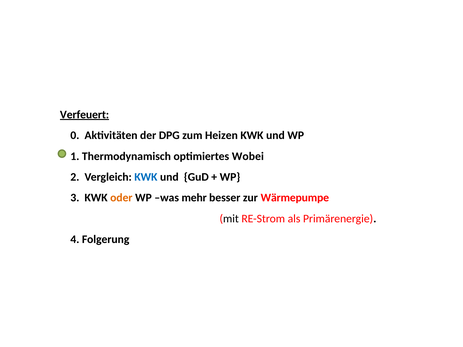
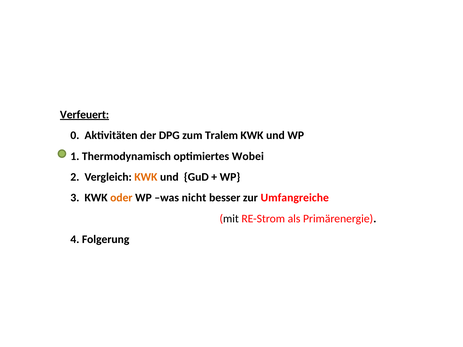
Heizen: Heizen -> Tralem (222, 135)
KWK colour: blue -> orange (146, 177)
mehr: mehr -> nicht (194, 198)
Wärmepumpe: Wärmepumpe -> Umfangreiche (295, 198)
